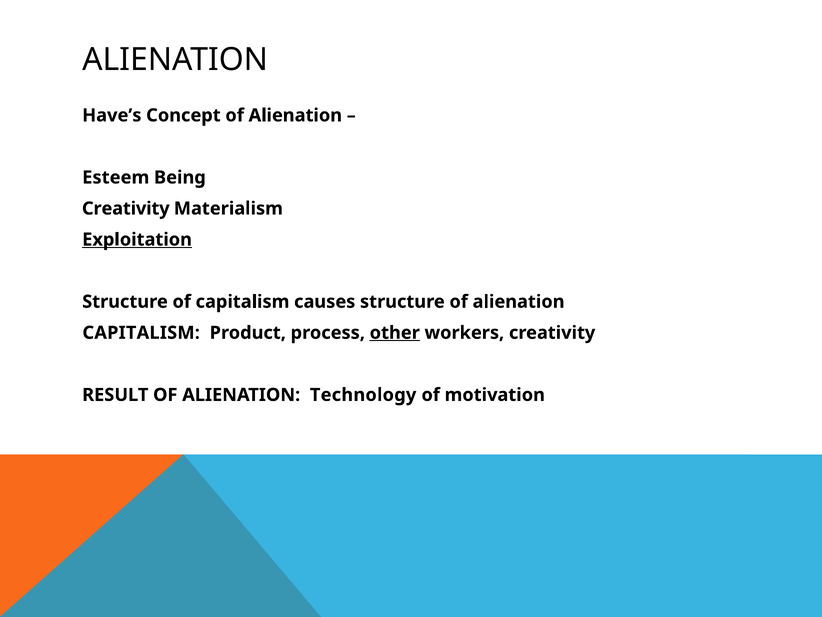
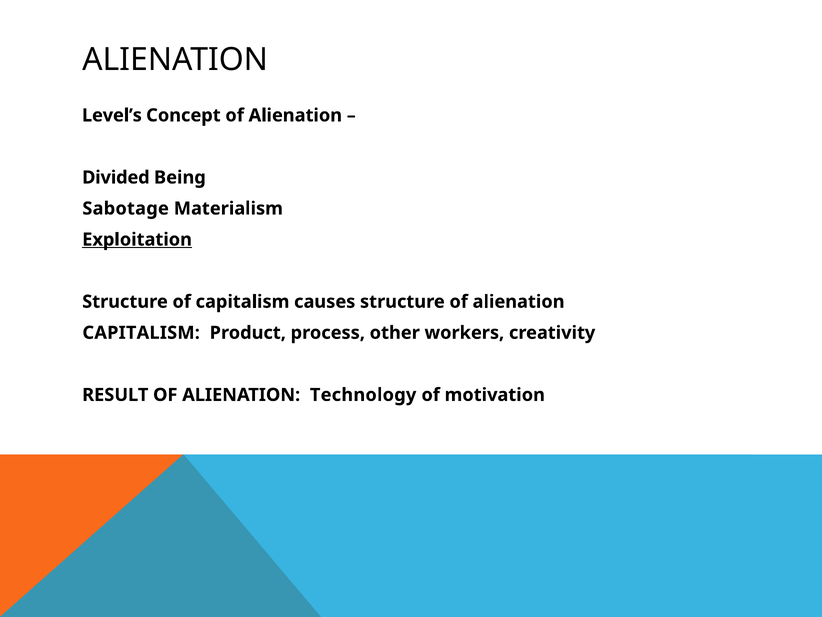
Have’s: Have’s -> Level’s (112, 115)
Esteem: Esteem -> Divided (116, 177)
Creativity: Creativity -> Sabotage (126, 208)
other underline: present -> none (395, 333)
